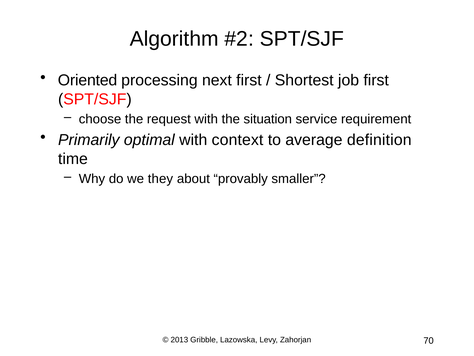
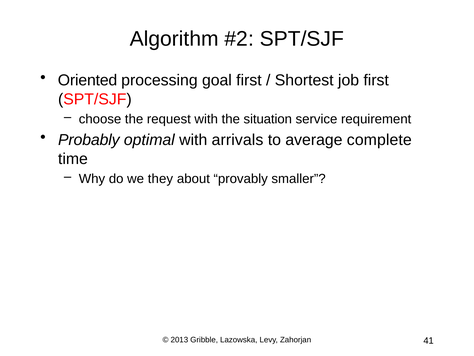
next: next -> goal (217, 80)
Primarily: Primarily -> Probably (89, 140)
context: context -> arrivals (237, 140)
definition: definition -> complete (379, 140)
70: 70 -> 41 (429, 340)
